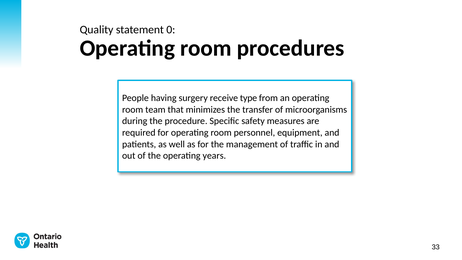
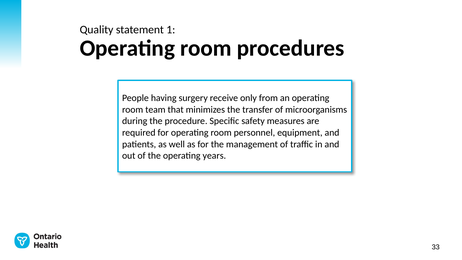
0: 0 -> 1 (171, 30)
type: type -> only (248, 98)
